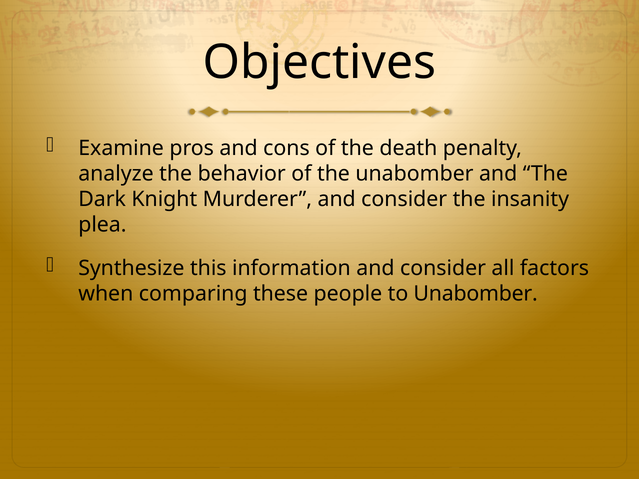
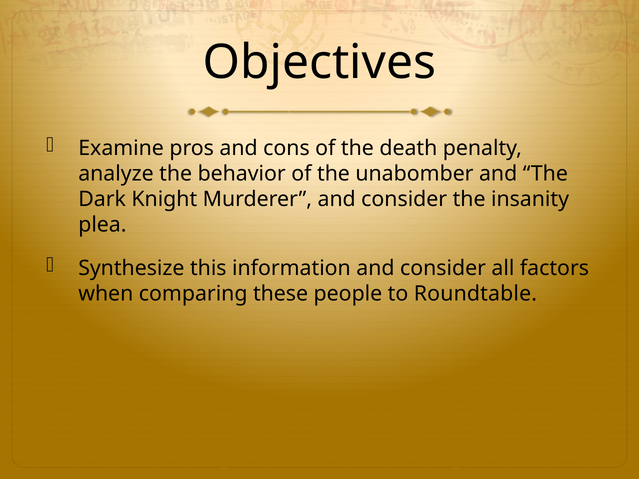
to Unabomber: Unabomber -> Roundtable (475, 294)
